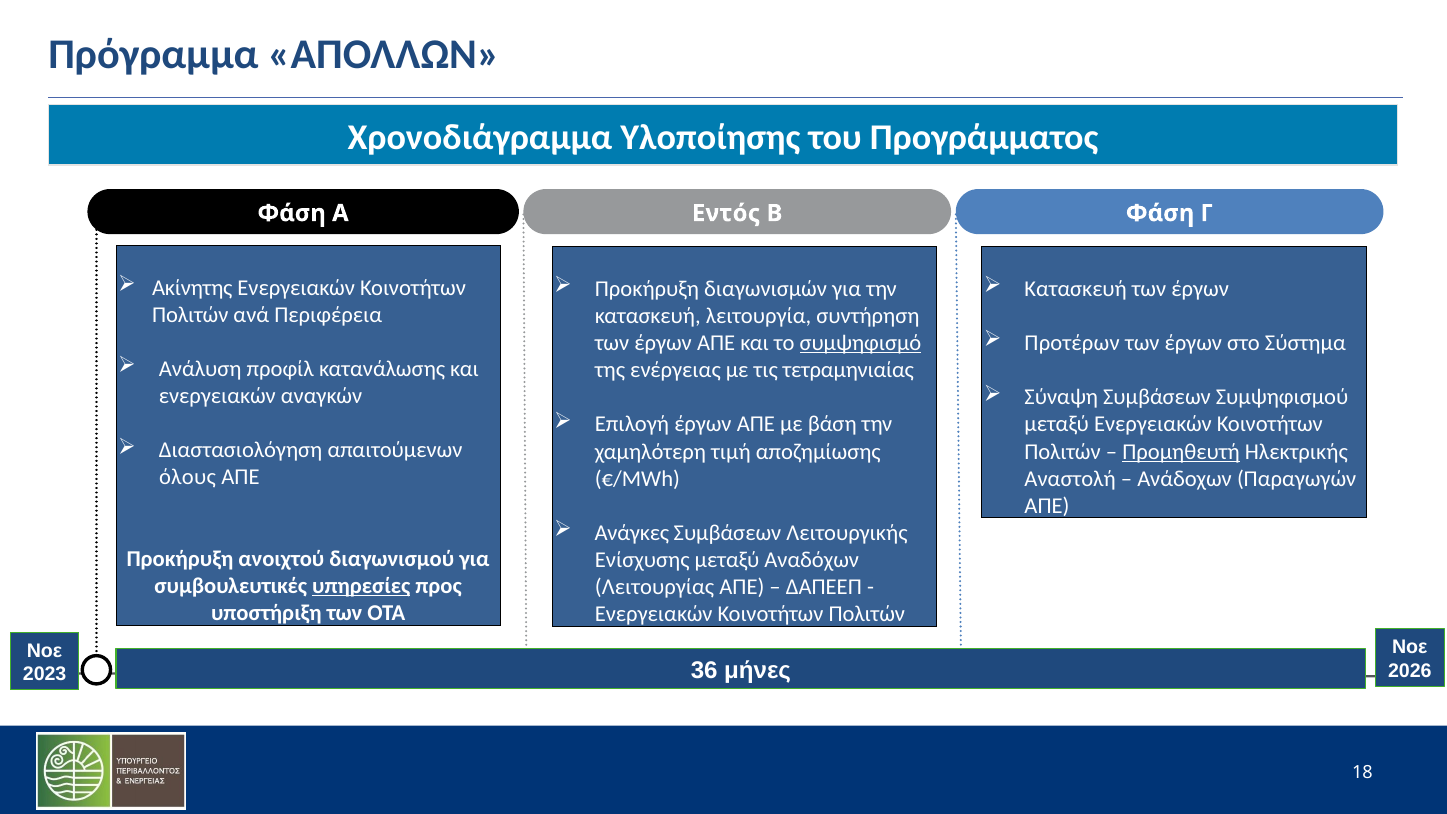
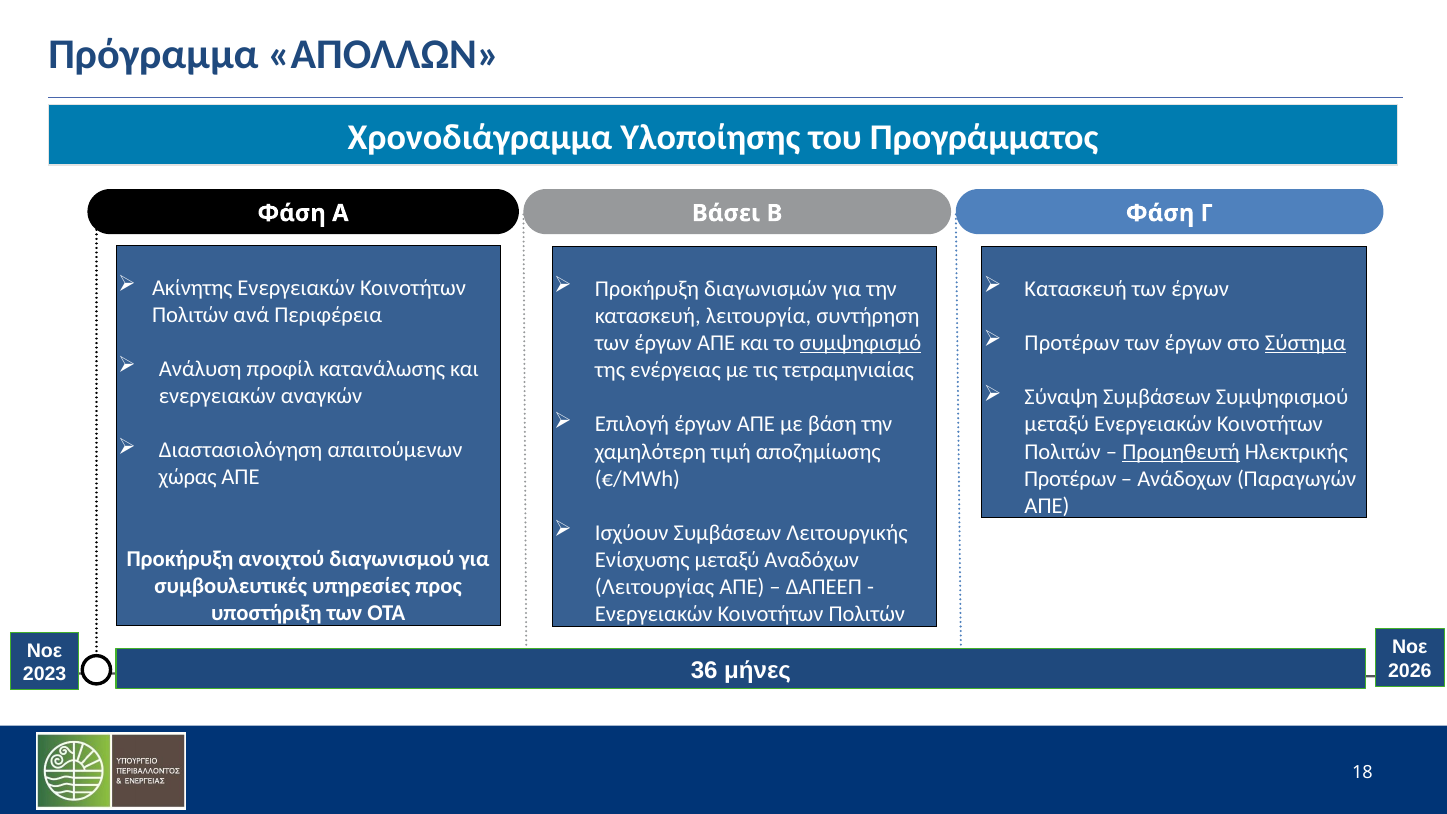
Εντός: Εντός -> Βάσει (726, 213)
Σύστημα underline: none -> present (1305, 343)
όλους: όλους -> χώρας (188, 477)
Αναστολή: Αναστολή -> Προτέρων (1070, 479)
Ανάγκες: Ανάγκες -> Ισχύουν (632, 533)
υπηρεσίες underline: present -> none (361, 586)
